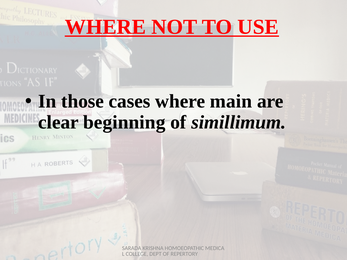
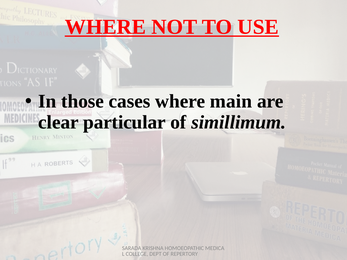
beginning: beginning -> particular (124, 122)
